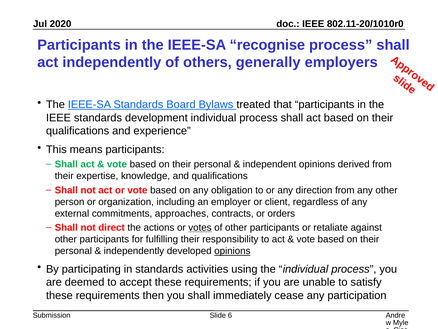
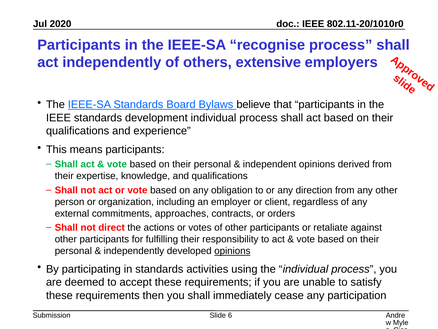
generally: generally -> extensive (268, 62)
treated: treated -> believe (254, 104)
votes underline: present -> none (200, 227)
